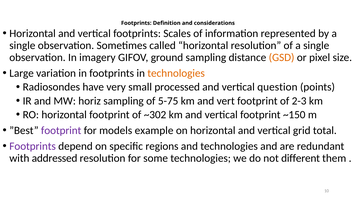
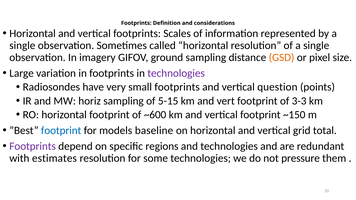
technologies colour: orange -> purple (176, 73)
small processed: processed -> footprints (177, 87)
5-75: 5-75 -> 5-15 (168, 101)
2-3: 2-3 -> 3-3 (299, 101)
~302: ~302 -> ~600 (155, 115)
footprint colour: purple -> blue (61, 131)
example: example -> baseline (154, 131)
addressed: addressed -> estimates (54, 158)
different: different -> pressure (301, 158)
